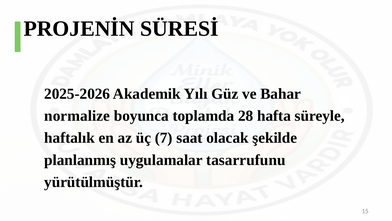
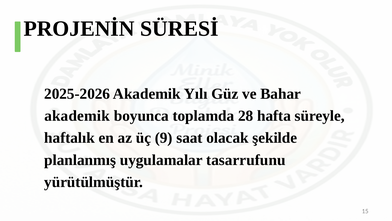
normalize: normalize -> akademik (77, 116)
7: 7 -> 9 (164, 138)
